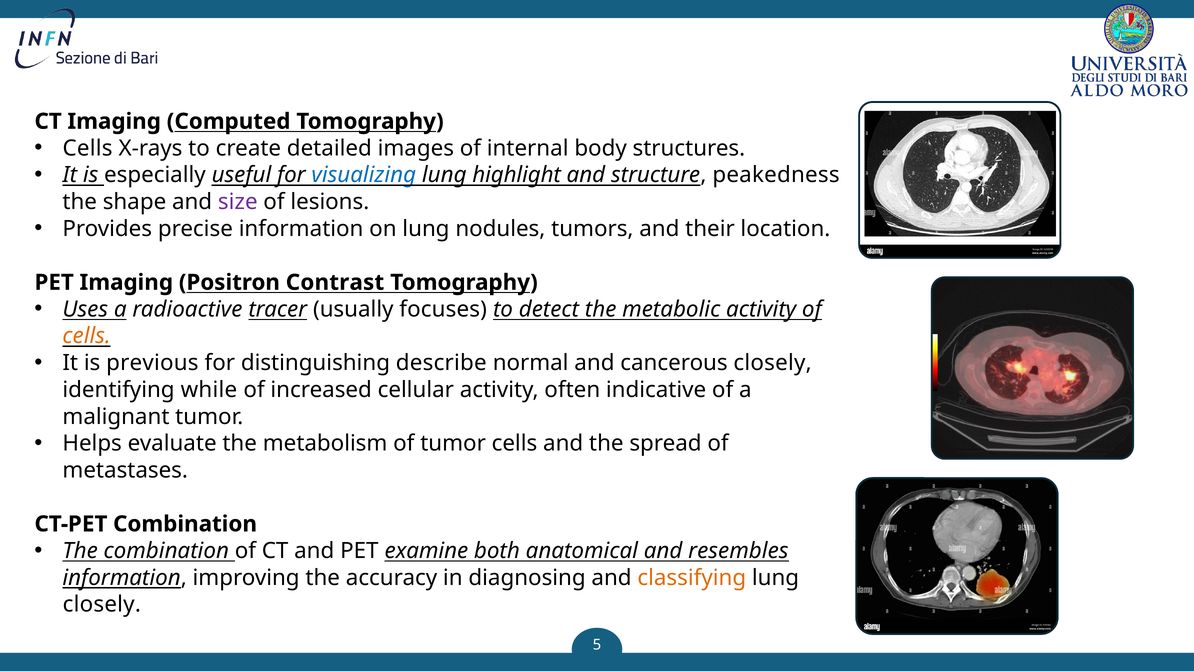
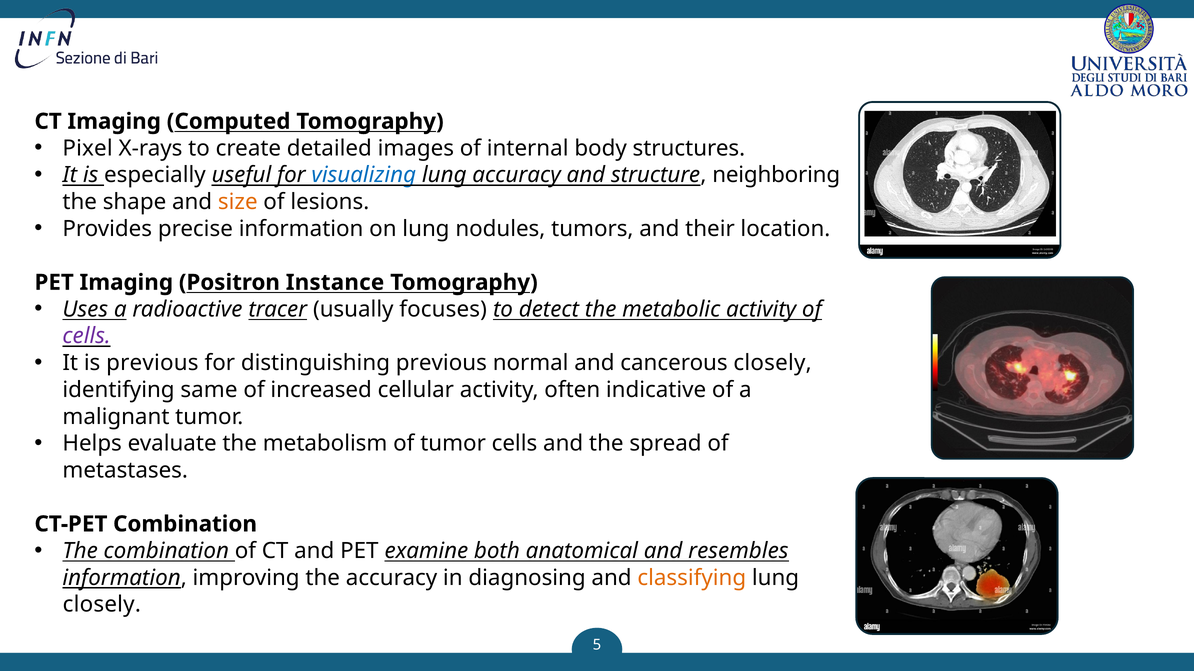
Cells: Cells -> Pixel (88, 148)
lung highlight: highlight -> accuracy (517, 175)
peakedness: peakedness -> neighboring (776, 175)
size colour: purple -> orange (238, 202)
Contrast: Contrast -> Instance (335, 283)
cells colour: orange -> purple (87, 336)
distinguishing describe: describe -> previous (441, 363)
while: while -> same (209, 390)
